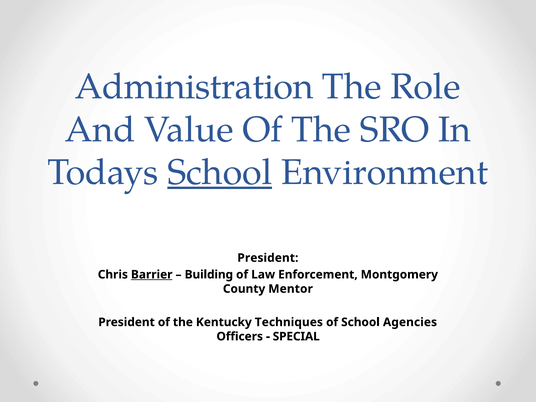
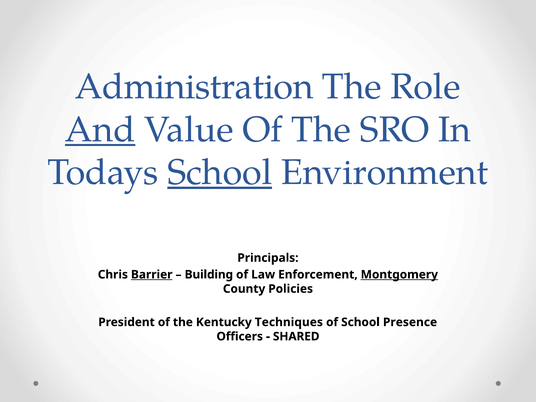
And underline: none -> present (100, 130)
President: President -> Principals (268, 258)
Montgomery underline: none -> present (399, 275)
Mentor: Mentor -> Policies (291, 289)
Agencies: Agencies -> Presence (410, 322)
SPECIAL: SPECIAL -> SHARED (296, 336)
